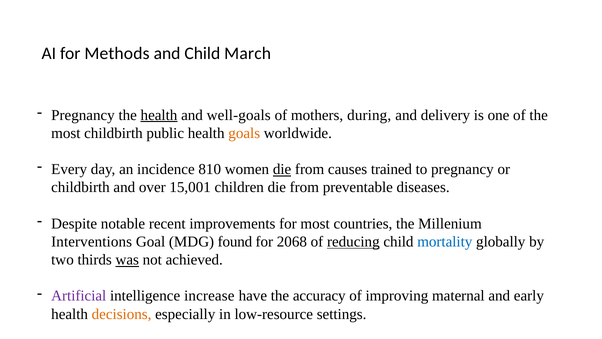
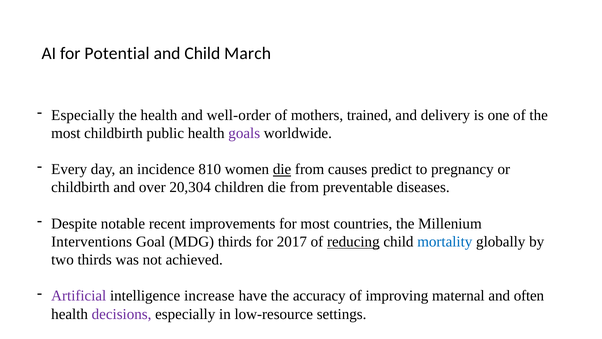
Methods: Methods -> Potential (117, 53)
Pregnancy: Pregnancy -> Especially (83, 115)
health underline: present -> none (159, 115)
well-goals: well-goals -> well-order (239, 115)
during: during -> trained (369, 115)
goals colour: orange -> purple (244, 133)
trained: trained -> predict (391, 169)
15,001: 15,001 -> 20,304 (190, 187)
MDG found: found -> thirds (235, 241)
2068: 2068 -> 2017 (292, 241)
was underline: present -> none (127, 260)
early: early -> often (529, 296)
decisions colour: orange -> purple (122, 314)
